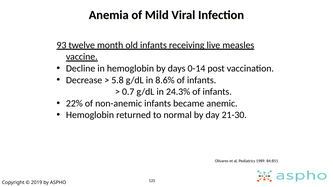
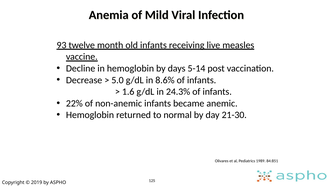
0-14: 0-14 -> 5-14 (196, 69)
5.8: 5.8 -> 5.0 (118, 80)
0.7: 0.7 -> 1.6 (128, 92)
